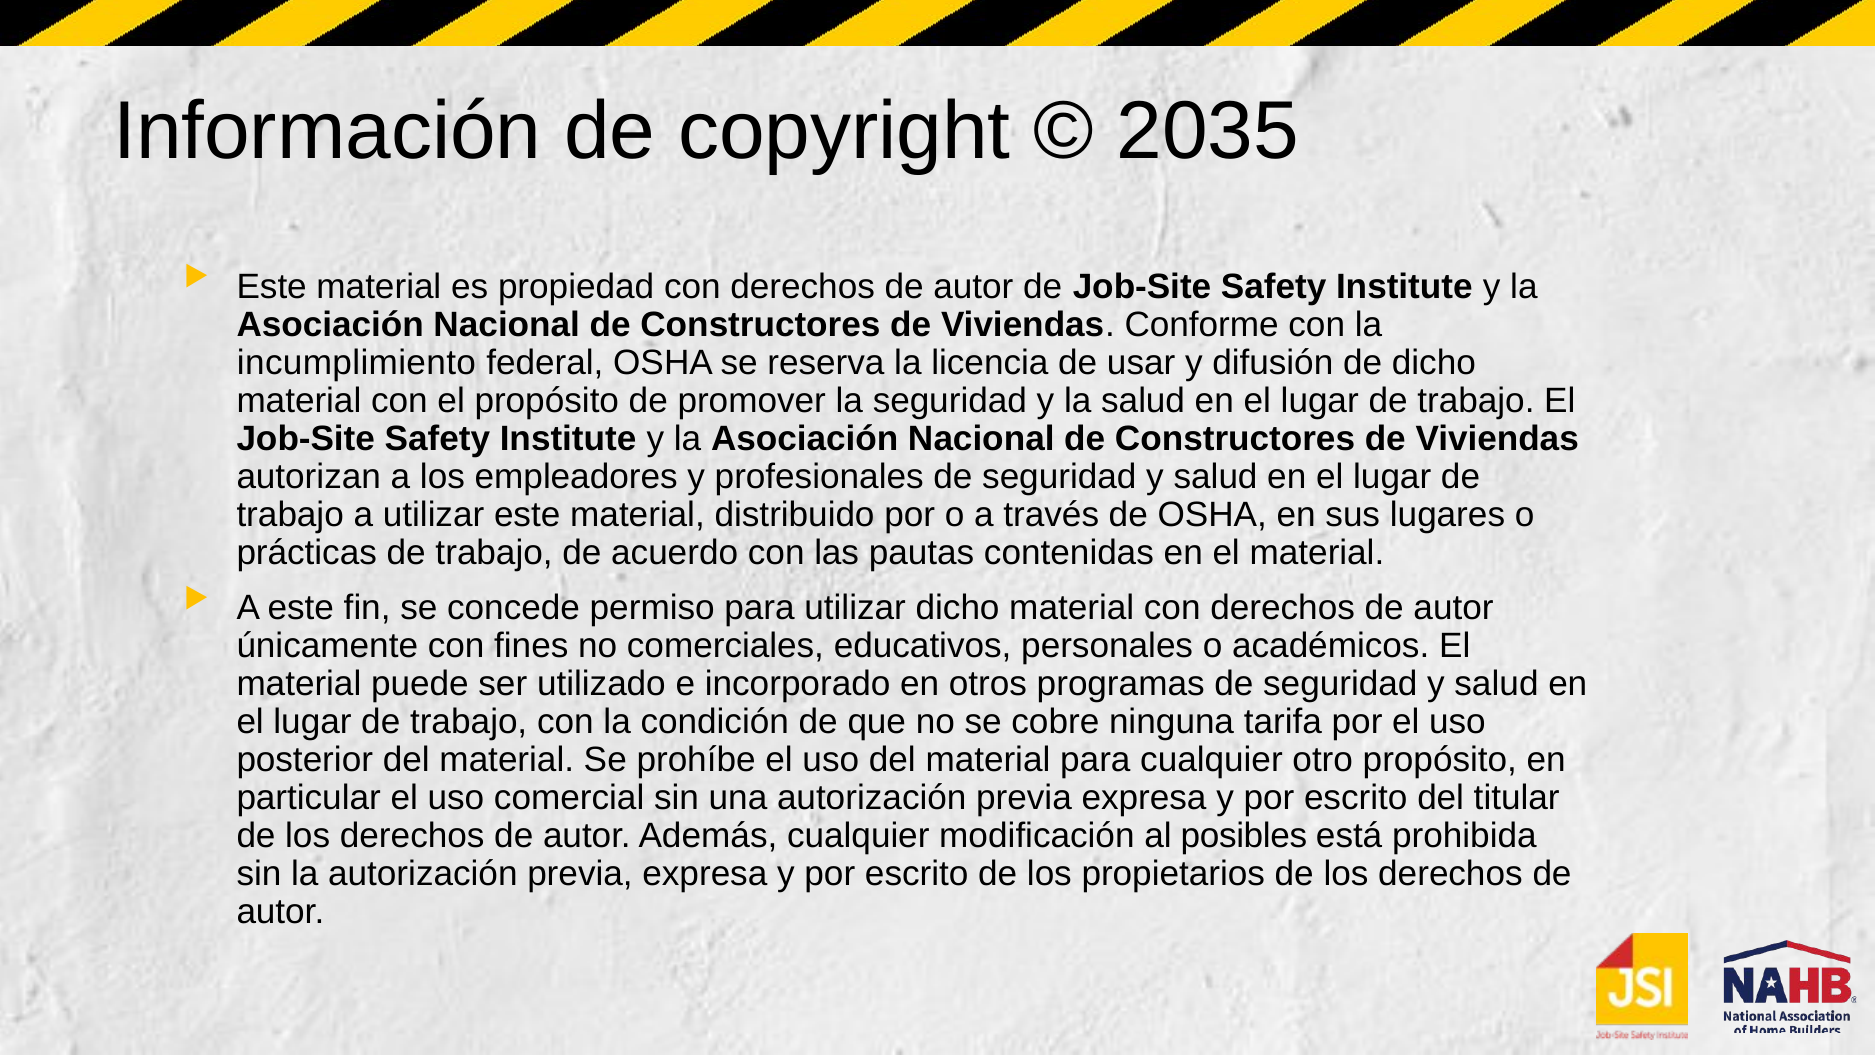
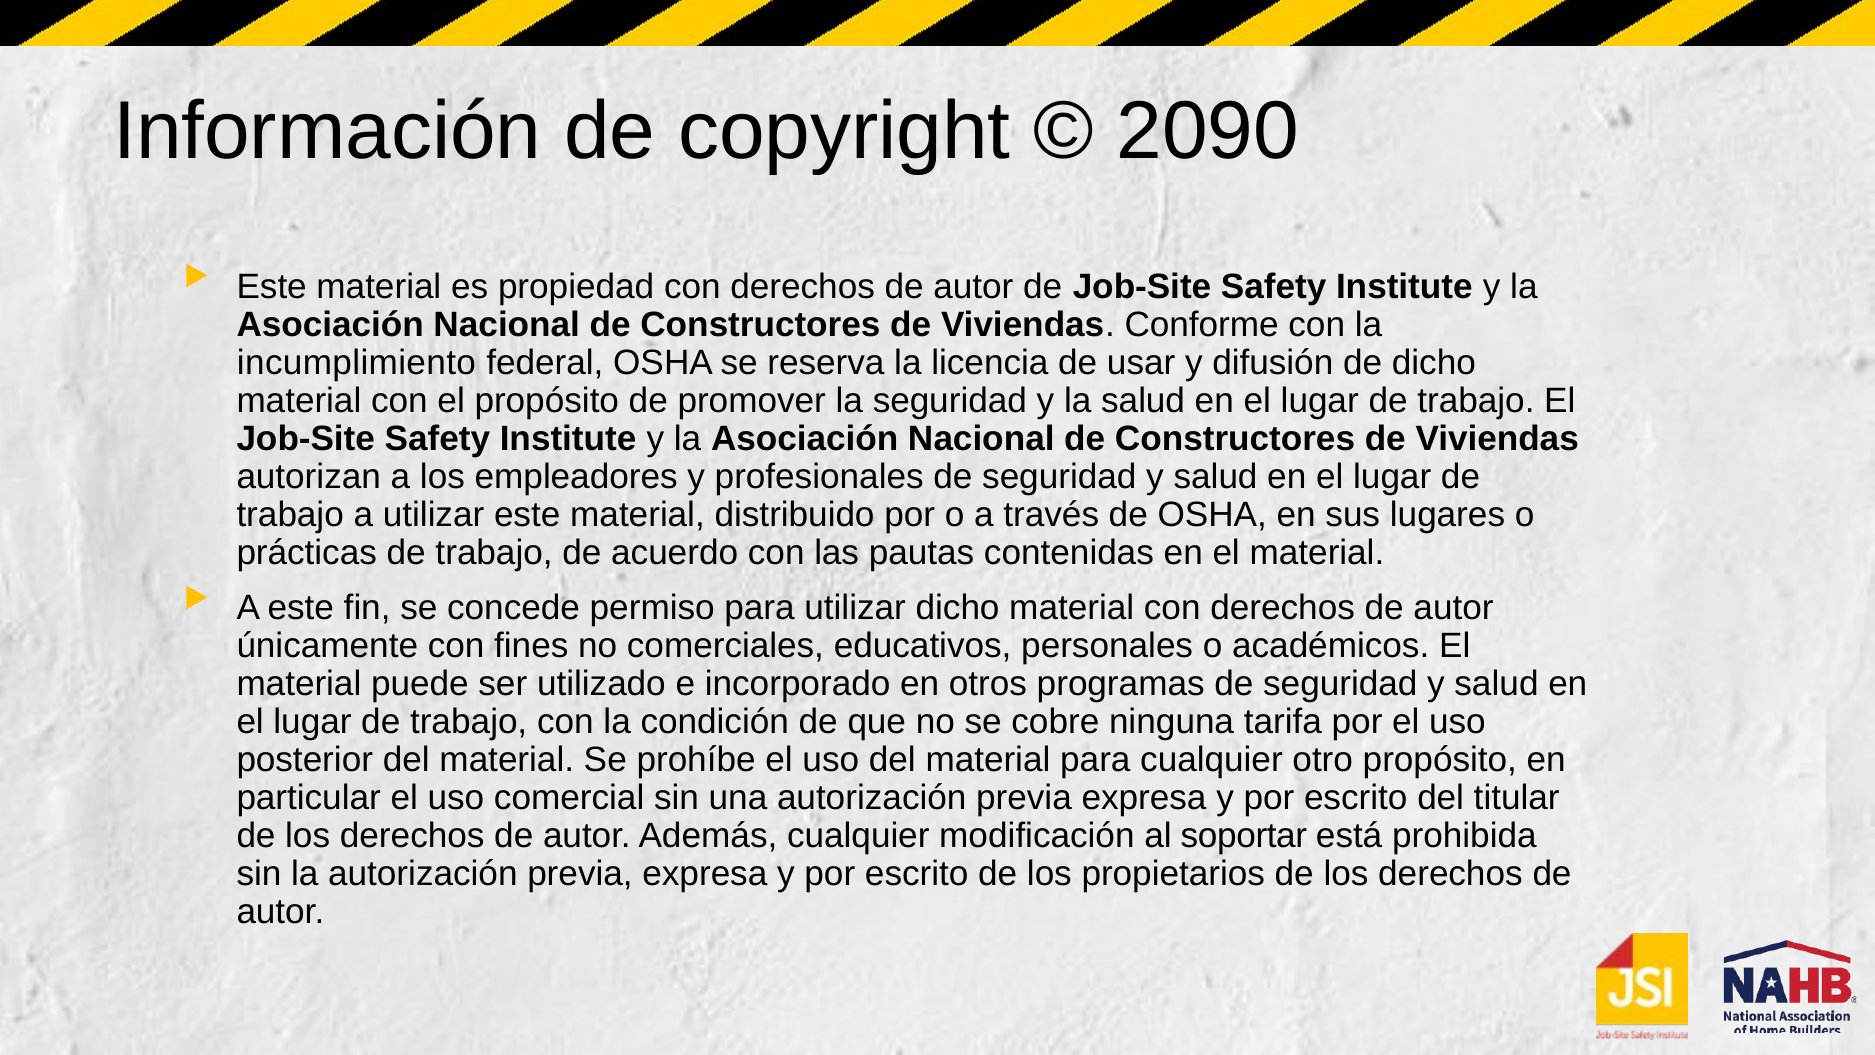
2035: 2035 -> 2090 (1208, 132)
posibles: posibles -> soportar (1244, 836)
